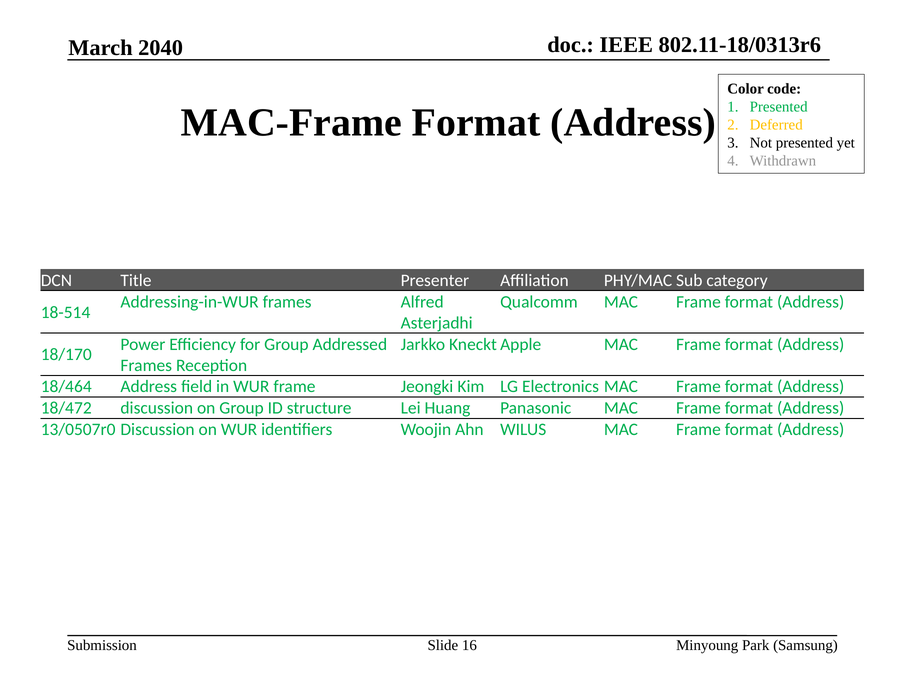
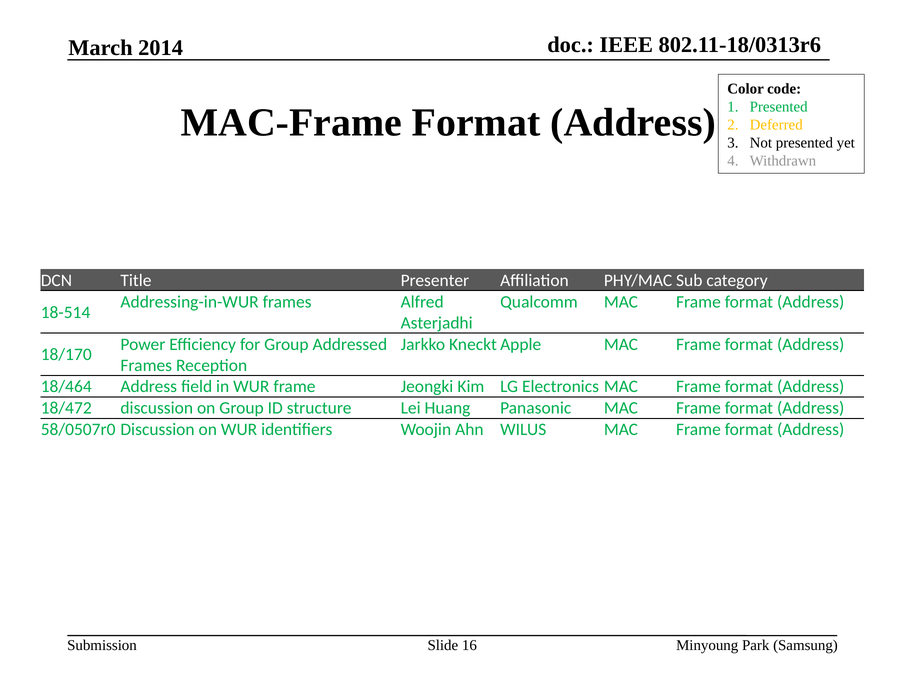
2040: 2040 -> 2014 (161, 48)
13/0507r0: 13/0507r0 -> 58/0507r0 (78, 429)
